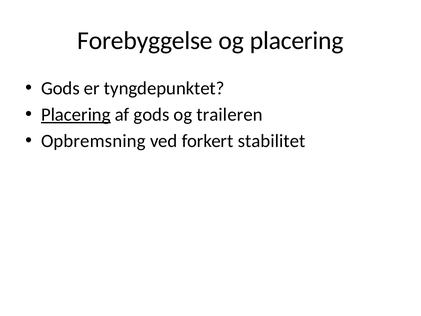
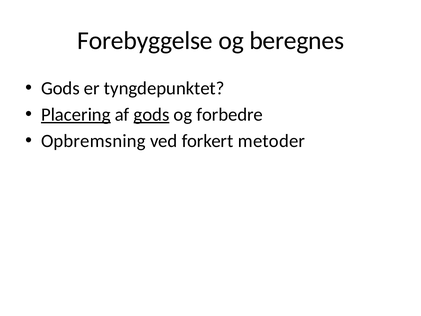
og placering: placering -> beregnes (297, 41)
gods underline: none -> present (151, 115)
traileren: traileren -> forbedre (230, 115)
stabilitet: stabilitet -> metoder (271, 141)
